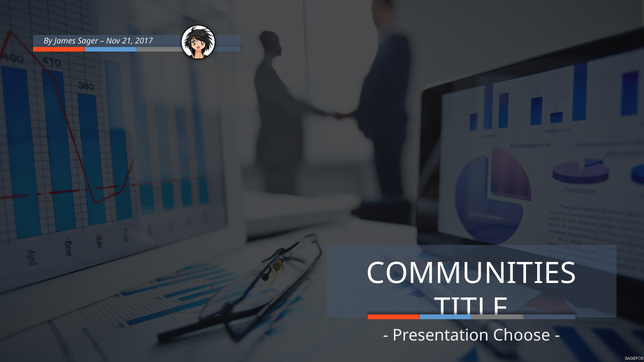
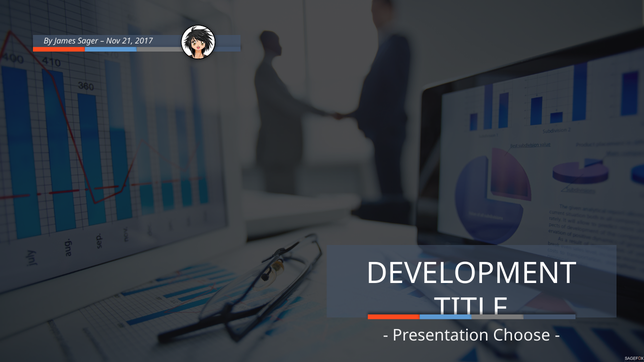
COMMUNITIES: COMMUNITIES -> DEVELOPMENT (471, 274)
